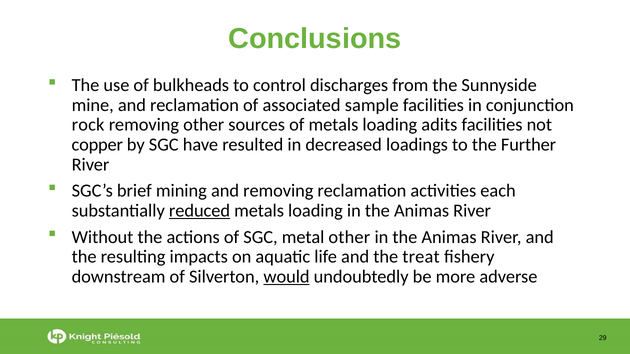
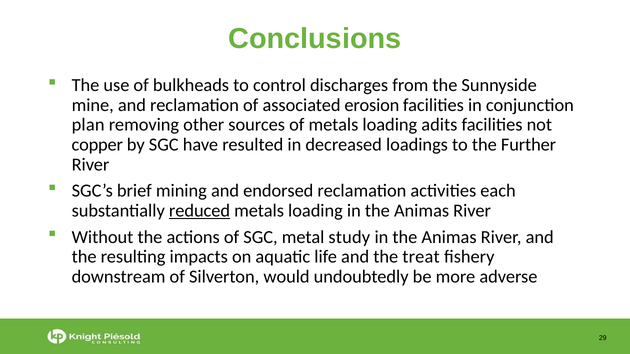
sample: sample -> erosion (372, 105)
rock: rock -> plan (88, 125)
and removing: removing -> endorsed (278, 191)
metal other: other -> study (349, 237)
would underline: present -> none (287, 277)
